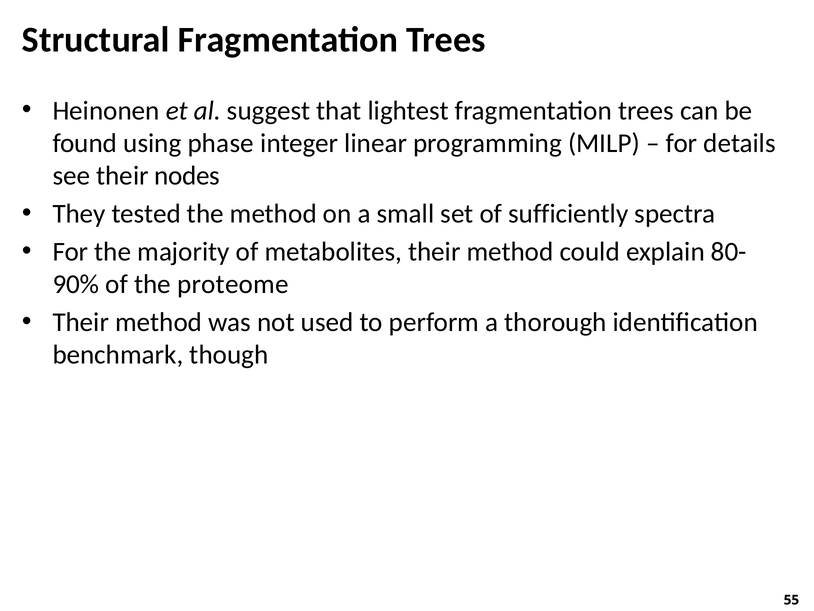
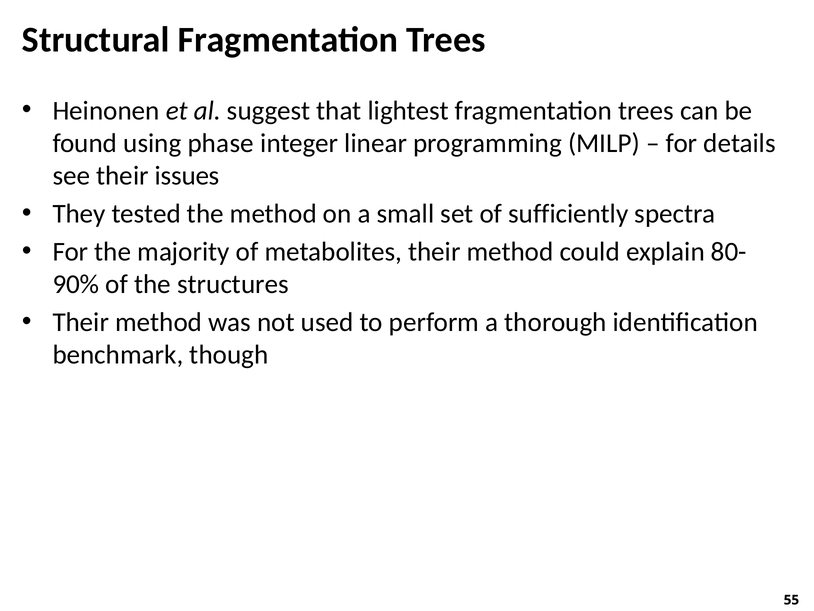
nodes: nodes -> issues (187, 176)
proteome: proteome -> structures (233, 284)
